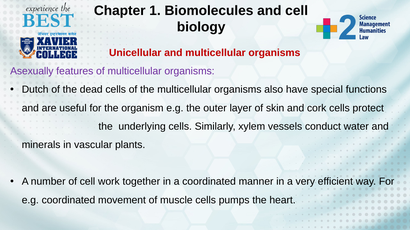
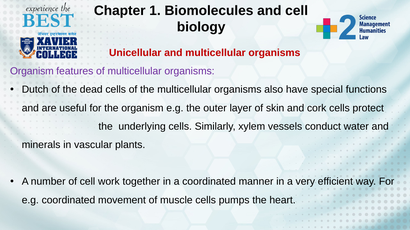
Asexually: Asexually -> Organism (32, 71)
